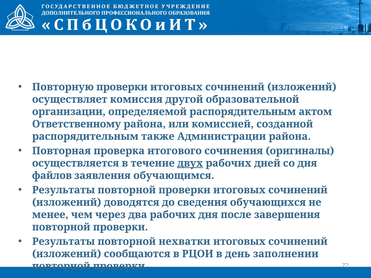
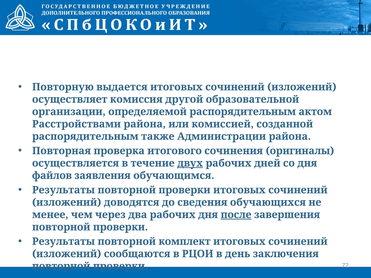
Повторную проверки: проверки -> выдается (122, 87)
Ответственному: Ответственному -> Расстройствами (77, 124)
после underline: none -> present (236, 215)
нехватки: нехватки -> комплект (185, 242)
заполнении: заполнении -> заключения (286, 254)
